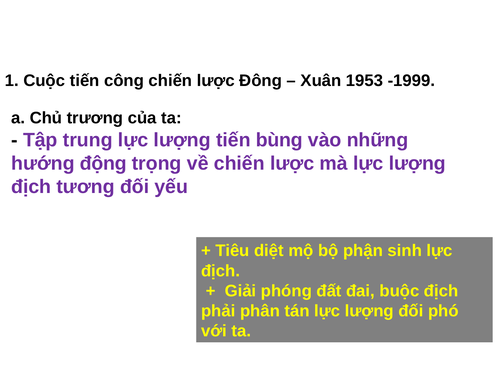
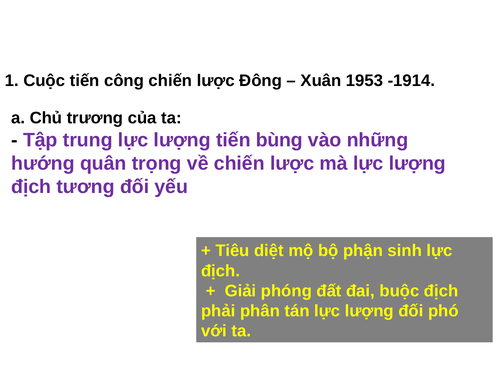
-1999: -1999 -> -1914 (411, 80)
động: động -> quân (103, 163)
